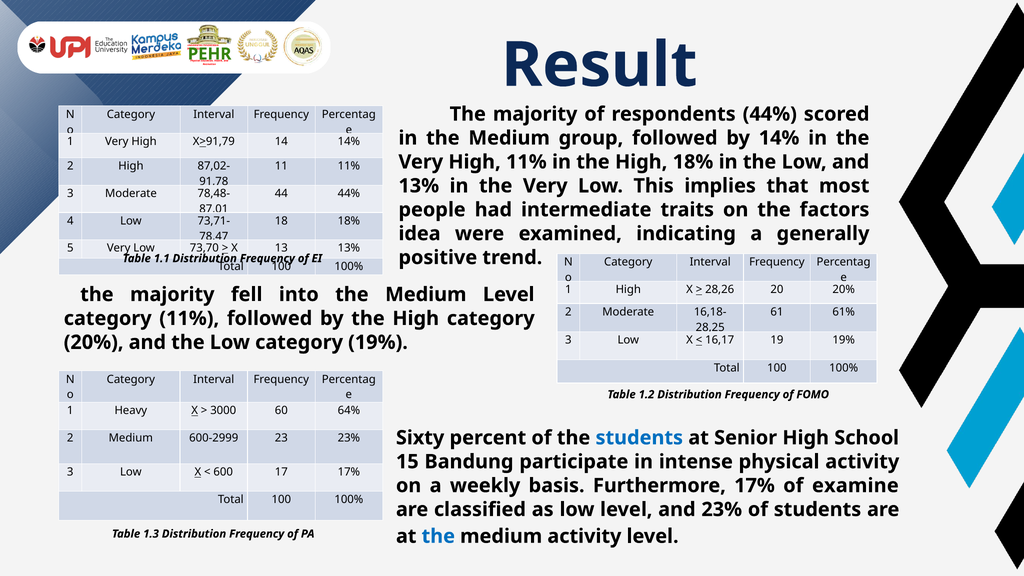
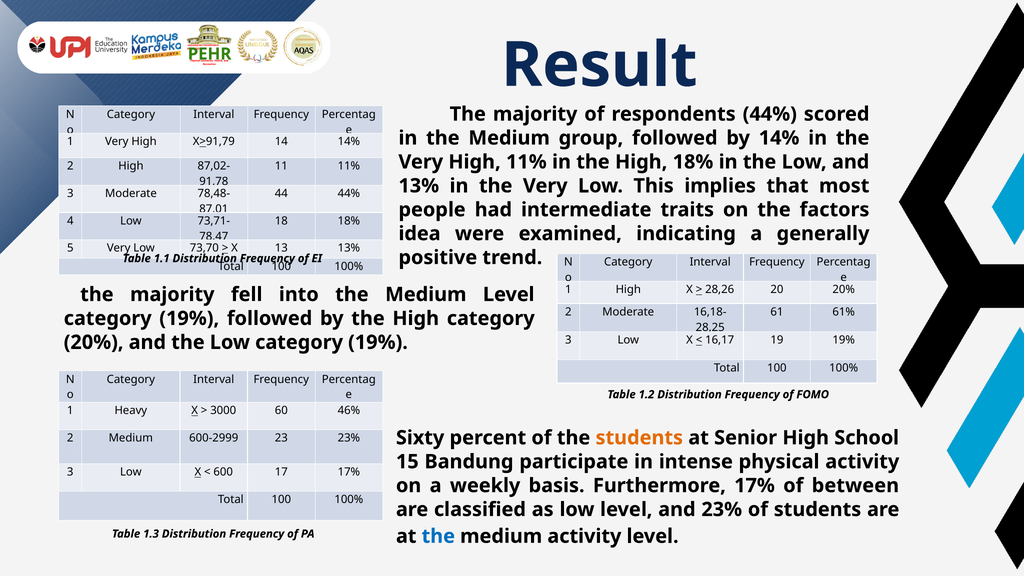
11%: 11% -> 19% (189, 318)
64%: 64% -> 46% (349, 411)
students colour: blue -> orange (639, 438)
examine: examine -> between (855, 486)
